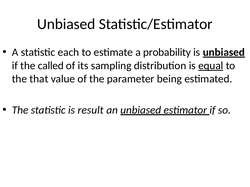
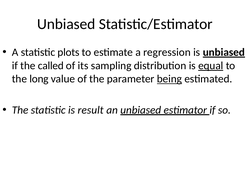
each: each -> plots (69, 52)
probability: probability -> regression (167, 52)
that: that -> long (39, 79)
being underline: none -> present (169, 79)
